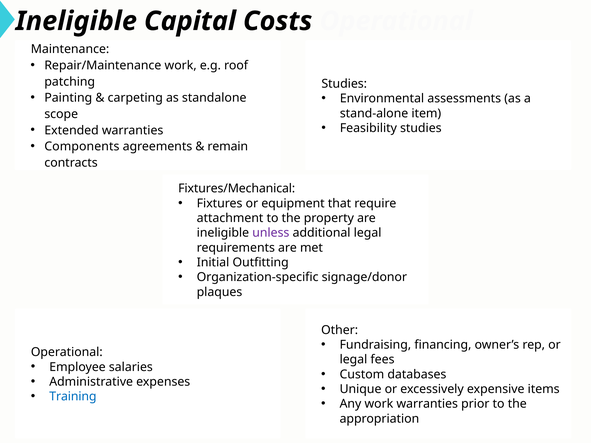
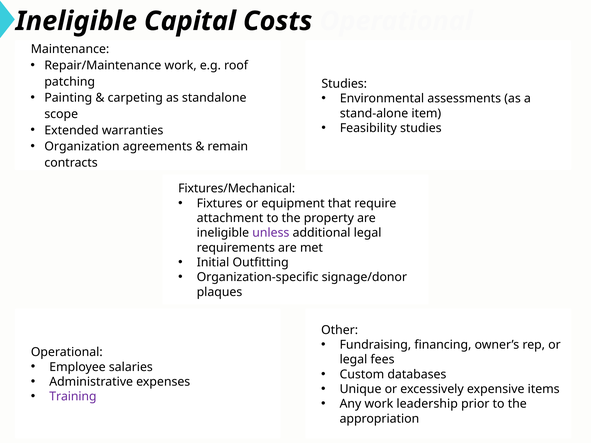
Components: Components -> Organization (82, 147)
Training colour: blue -> purple (73, 397)
work warranties: warranties -> leadership (427, 404)
